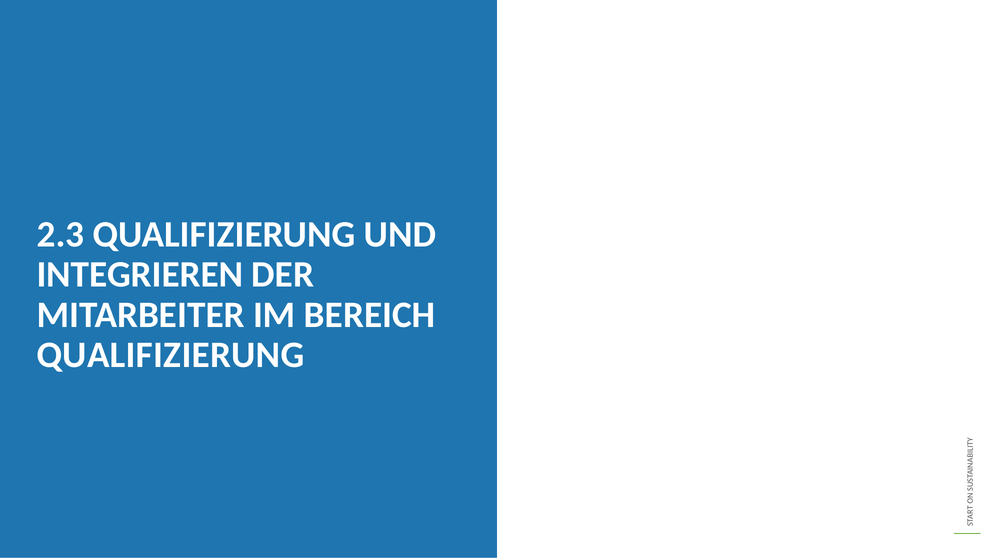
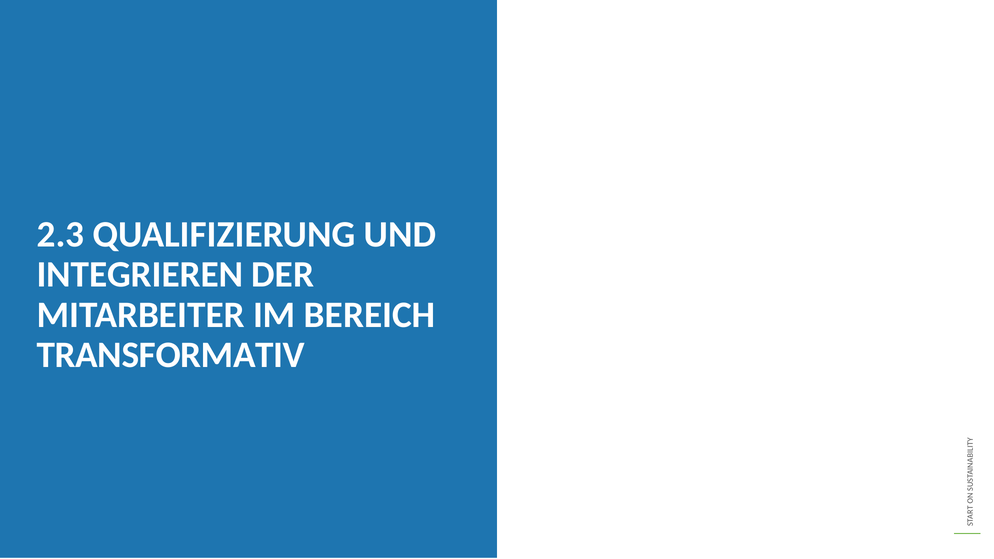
QUALIFIZIERUNG: QUALIFIZIERUNG -> TRANSFORMATIV (171, 355)
